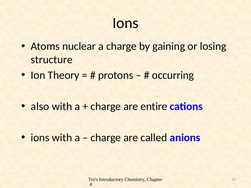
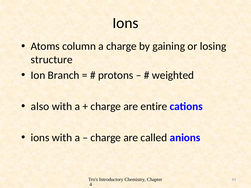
nuclear: nuclear -> column (79, 46)
Theory: Theory -> Branch (64, 75)
occurring: occurring -> weighted (173, 75)
